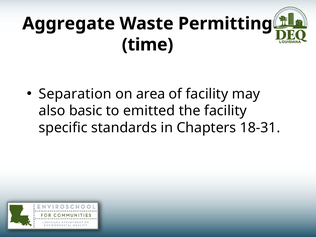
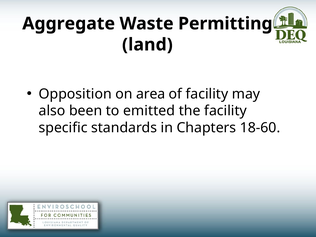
time: time -> land (147, 45)
Separation: Separation -> Opposition (75, 94)
basic: basic -> been (86, 111)
18-31: 18-31 -> 18-60 (260, 128)
